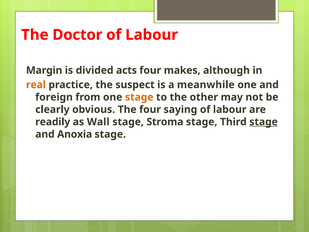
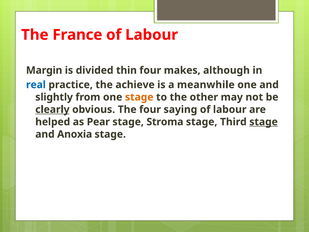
Doctor: Doctor -> France (77, 35)
acts: acts -> thin (126, 70)
real colour: orange -> blue (36, 85)
suspect: suspect -> achieve (135, 85)
foreign: foreign -> slightly (54, 97)
clearly underline: none -> present (52, 109)
readily: readily -> helped (53, 122)
Wall: Wall -> Pear (98, 122)
